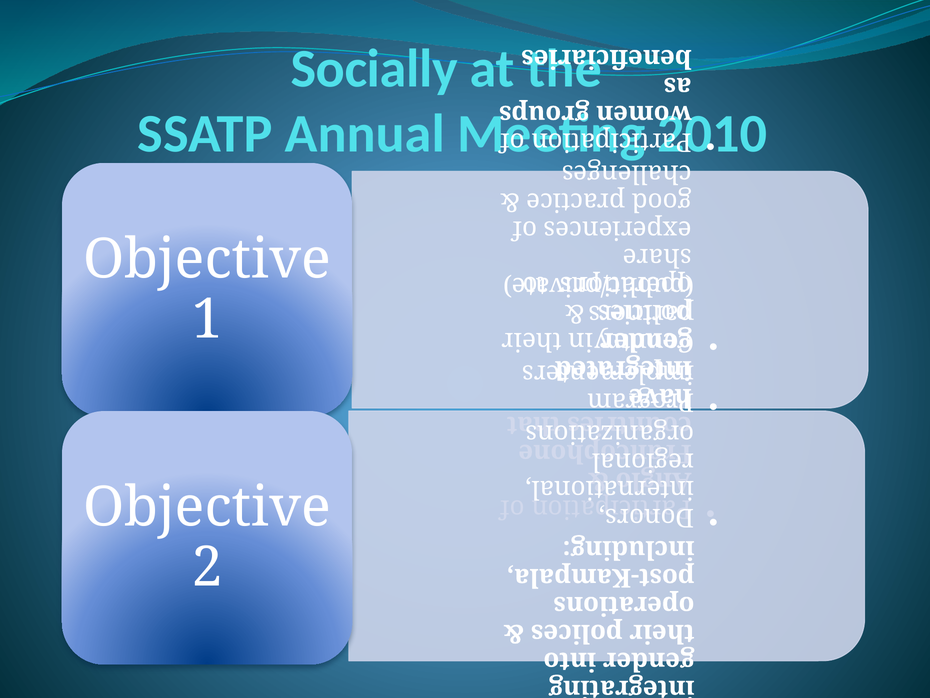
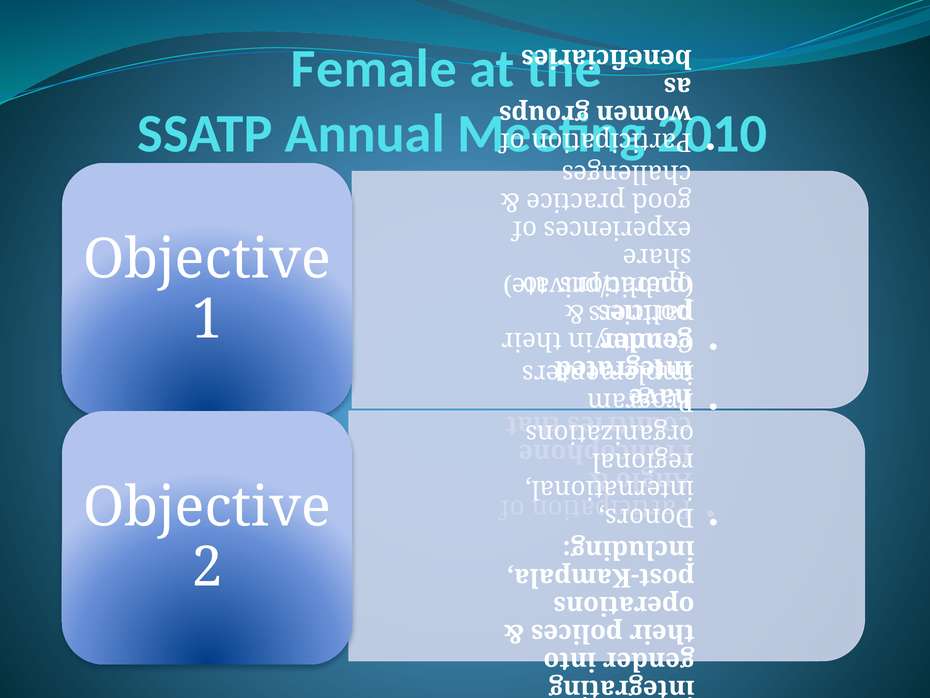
Socially: Socially -> Female (374, 69)
